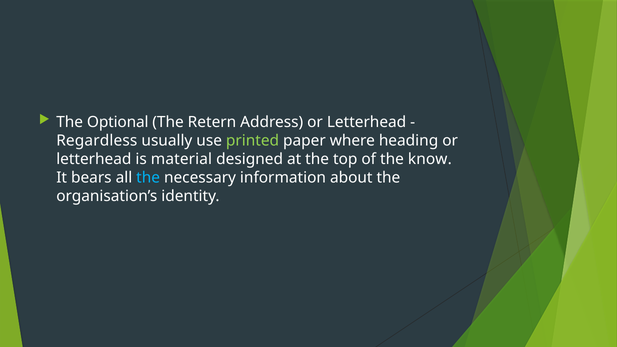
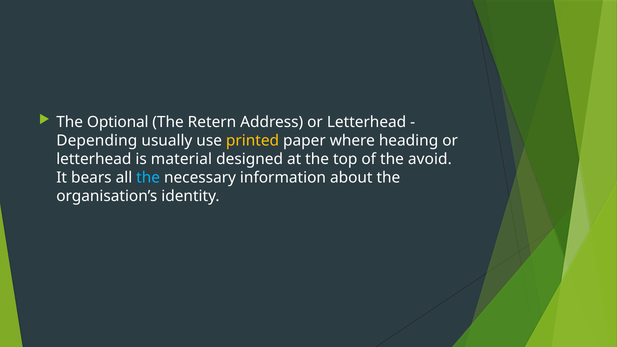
Regardless: Regardless -> Depending (97, 141)
printed colour: light green -> yellow (253, 141)
know: know -> avoid (430, 159)
